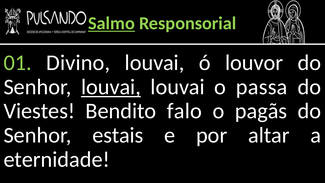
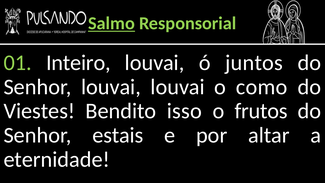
Divino: Divino -> Inteiro (78, 63)
louvor: louvor -> juntos (254, 63)
louvai underline: present -> none (111, 87)
passa: passa -> como (262, 87)
falo: falo -> isso (184, 111)
pagãs: pagãs -> frutos (261, 111)
